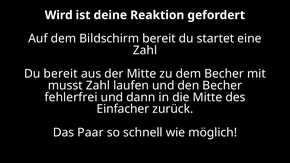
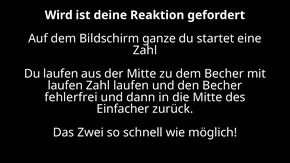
Bildschirm bereit: bereit -> ganze (159, 39)
Du bereit: bereit -> laufen (61, 74)
musst: musst -> laufen (65, 86)
Paar: Paar -> Zwei (91, 133)
